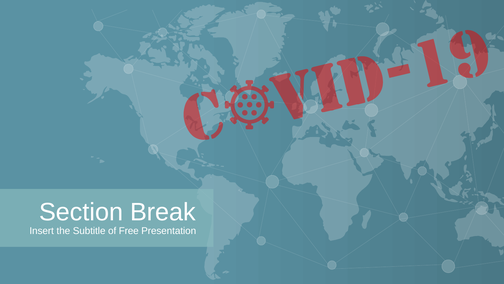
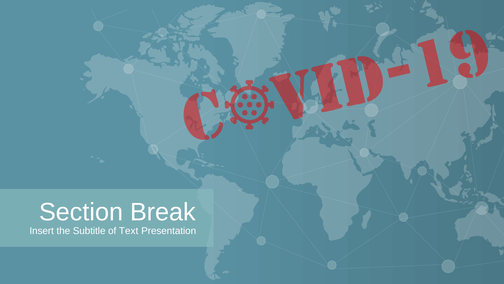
Free: Free -> Text (129, 231)
